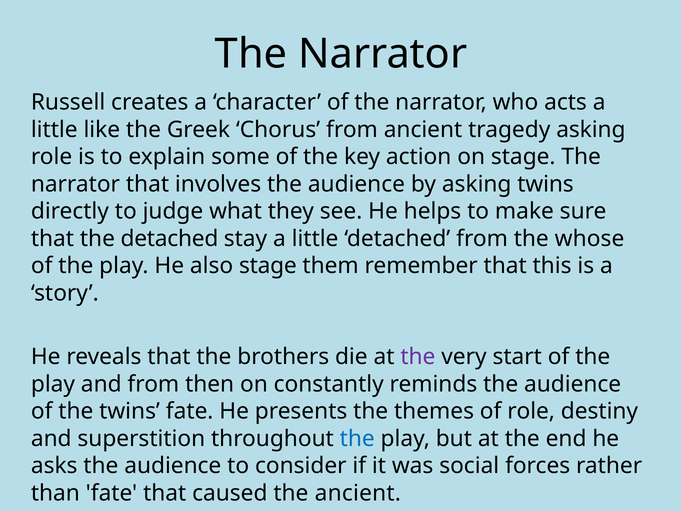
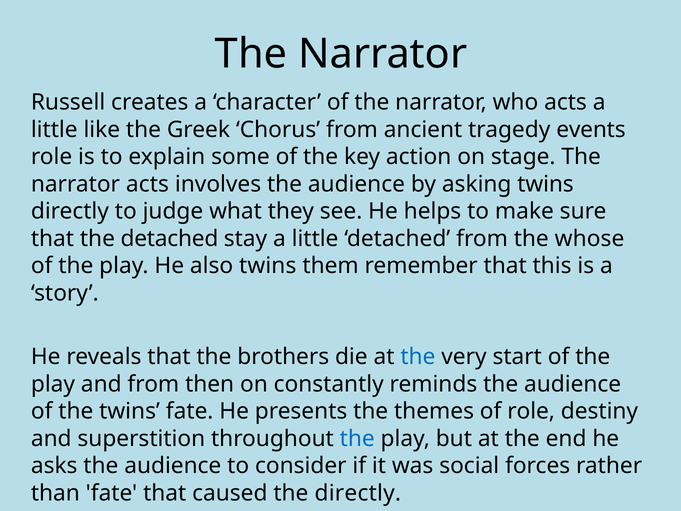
tragedy asking: asking -> events (591, 130)
narrator that: that -> acts (147, 184)
also stage: stage -> twins (268, 266)
the colour: purple -> blue (418, 357)
the ancient: ancient -> directly (358, 493)
